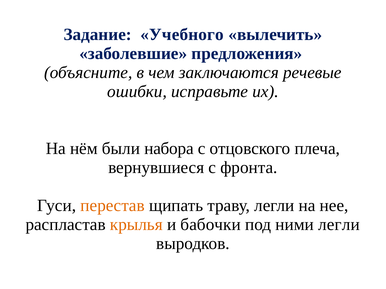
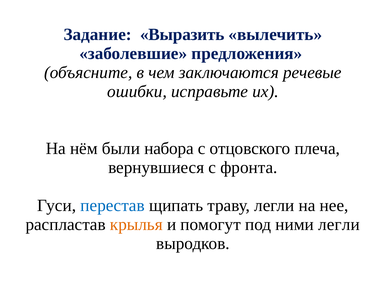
Учебного: Учебного -> Выразить (182, 34)
перестав colour: orange -> blue (113, 206)
бабочки: бабочки -> помогут (211, 225)
